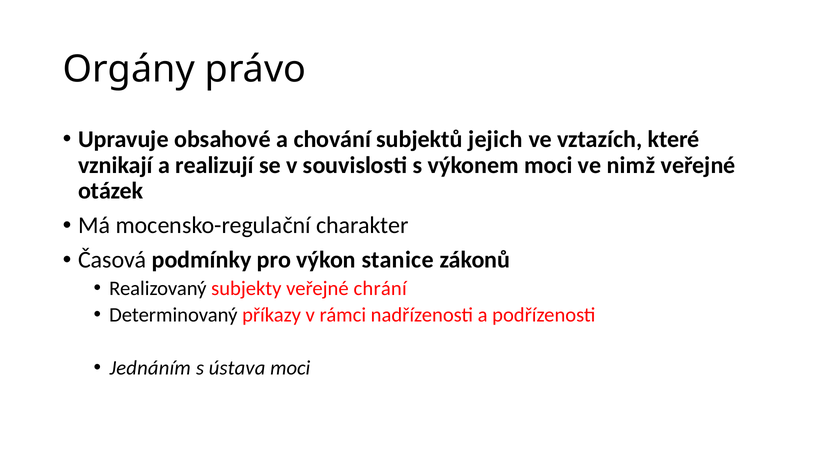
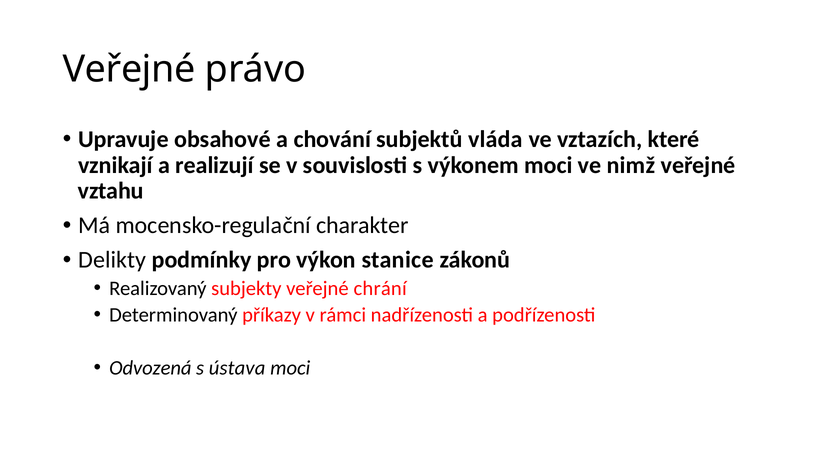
Orgány: Orgány -> Veřejné (129, 69)
jejich: jejich -> vláda (495, 139)
otázek: otázek -> vztahu (111, 191)
Časová: Časová -> Delikty (112, 260)
Jednáním: Jednáním -> Odvozená (150, 368)
